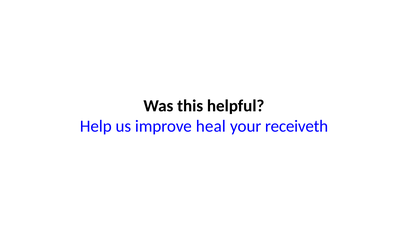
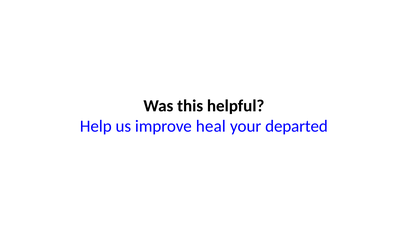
receiveth: receiveth -> departed (297, 126)
